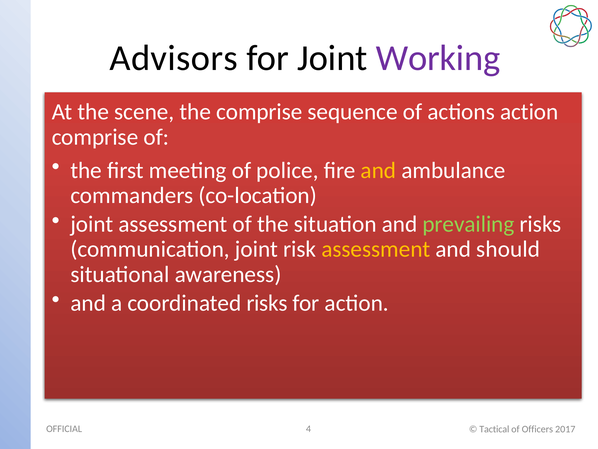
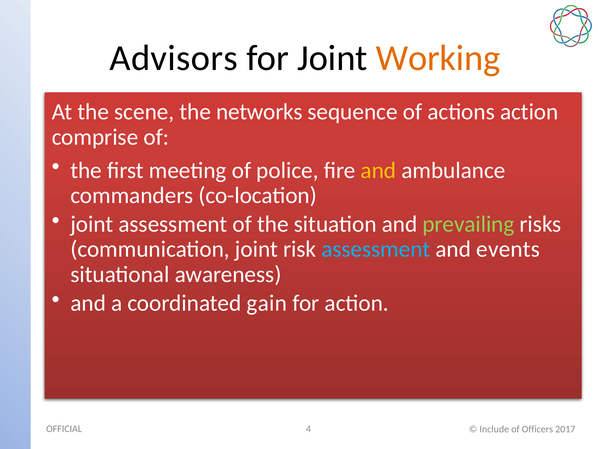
Working colour: purple -> orange (438, 58)
the comprise: comprise -> networks (259, 112)
assessment colour: yellow -> light blue (376, 249)
should: should -> events (508, 249)
coordinated risks: risks -> gain (267, 303)
Tactical: Tactical -> Include (494, 429)
